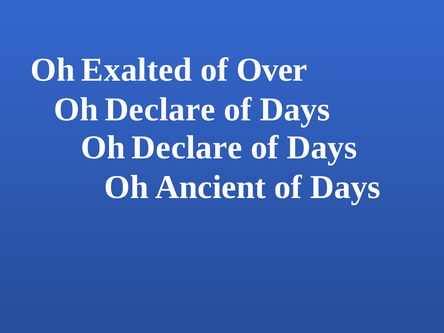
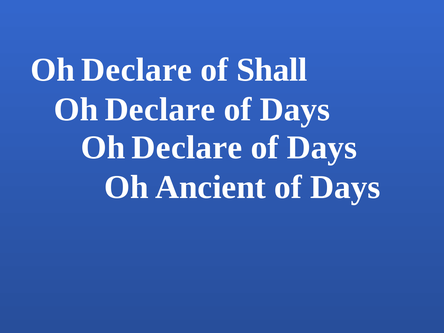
Exalted: Exalted -> Declare (137, 70)
Over: Over -> Shall (272, 70)
